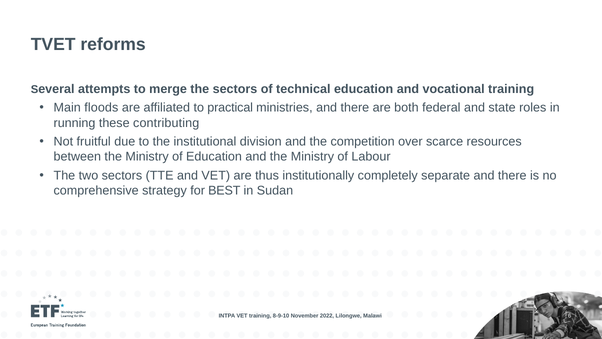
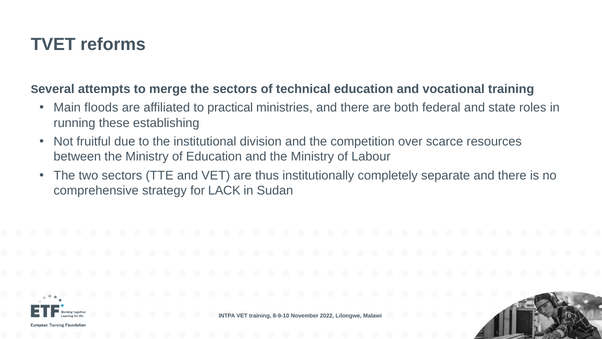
contributing: contributing -> establishing (166, 123)
BEST: BEST -> LACK (224, 191)
